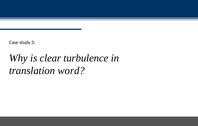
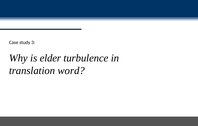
clear: clear -> elder (50, 58)
